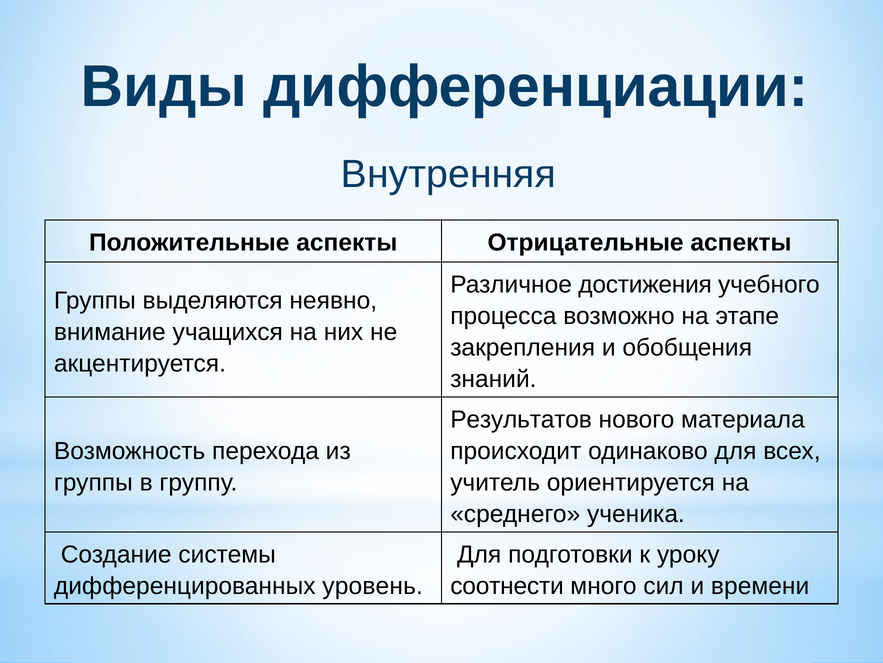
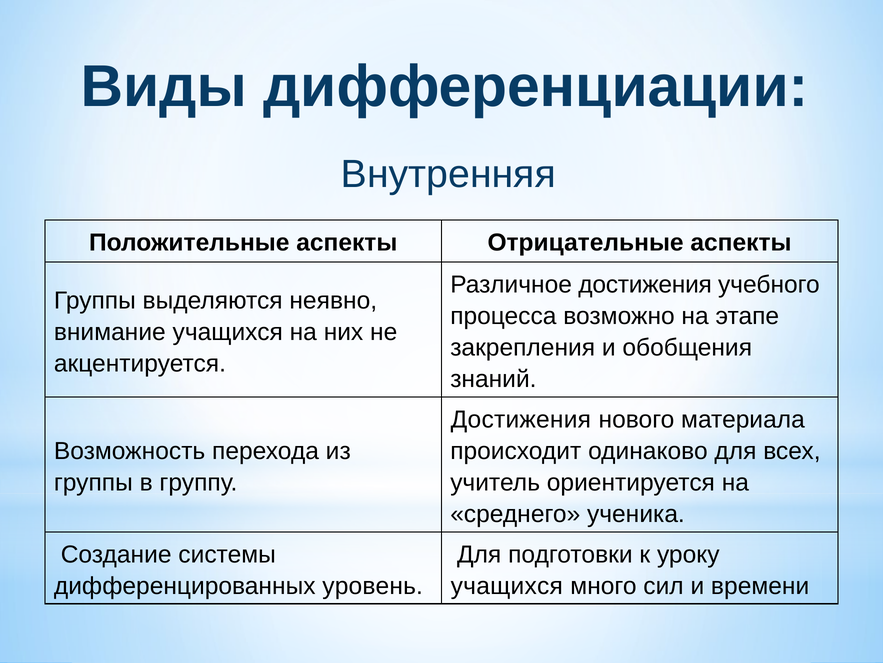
Результатов: Результатов -> Достижения (521, 419)
соотнести: соотнести -> учащихся (507, 585)
